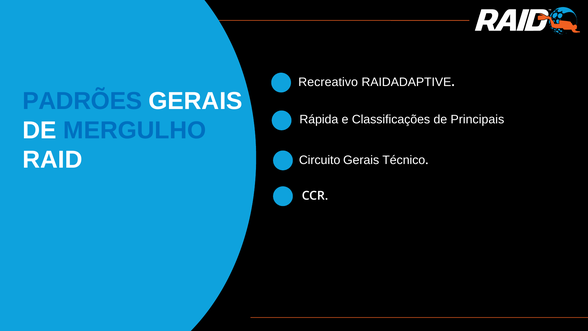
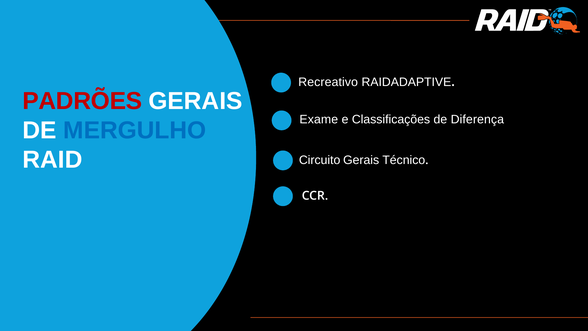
PADRÕES colour: blue -> red (82, 101)
Rápida: Rápida -> Exame (319, 119)
Principais: Principais -> Diferença (477, 119)
